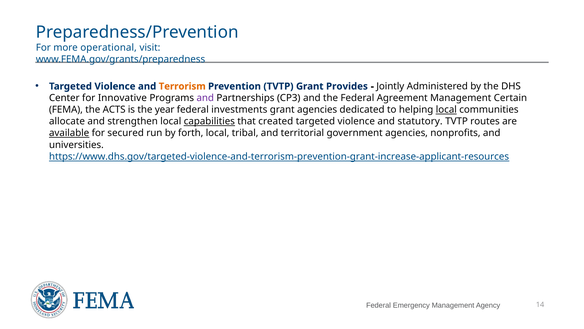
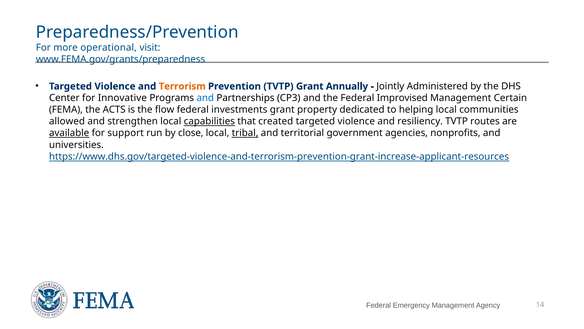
Provides: Provides -> Annually (347, 86)
and colour: purple -> blue (205, 98)
Agreement: Agreement -> Improvised (402, 98)
year: year -> flow (165, 110)
grant agencies: agencies -> property (317, 110)
local underline: present -> none (446, 110)
allocate: allocate -> allowed (67, 121)
statutory: statutory -> resiliency (420, 121)
secured: secured -> support (126, 133)
forth: forth -> close (191, 133)
tribal underline: none -> present (245, 133)
